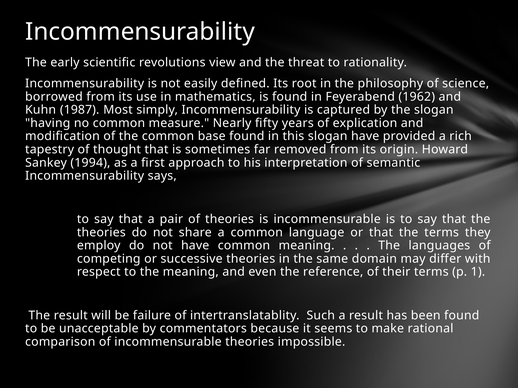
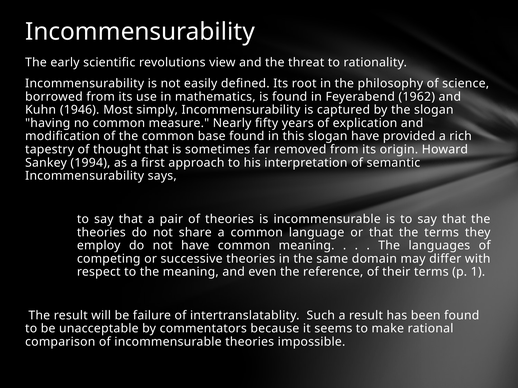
1987: 1987 -> 1946 (80, 110)
